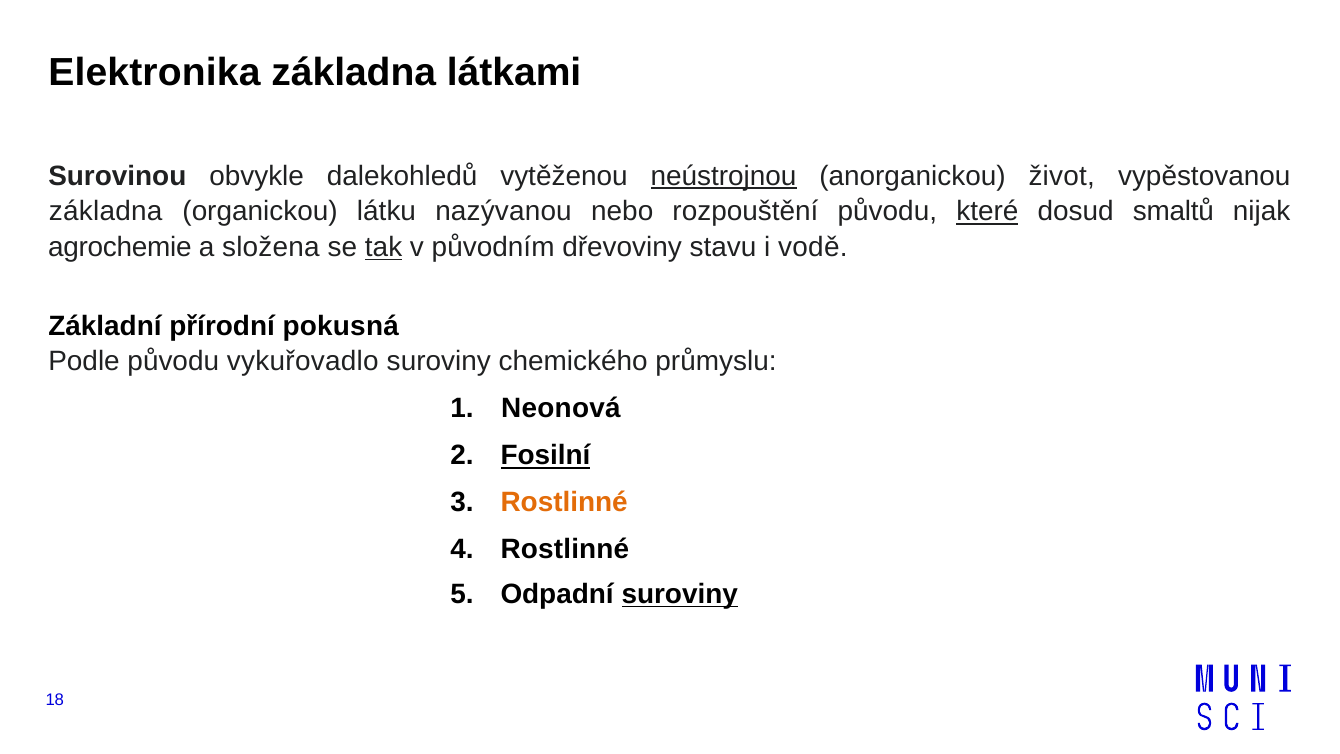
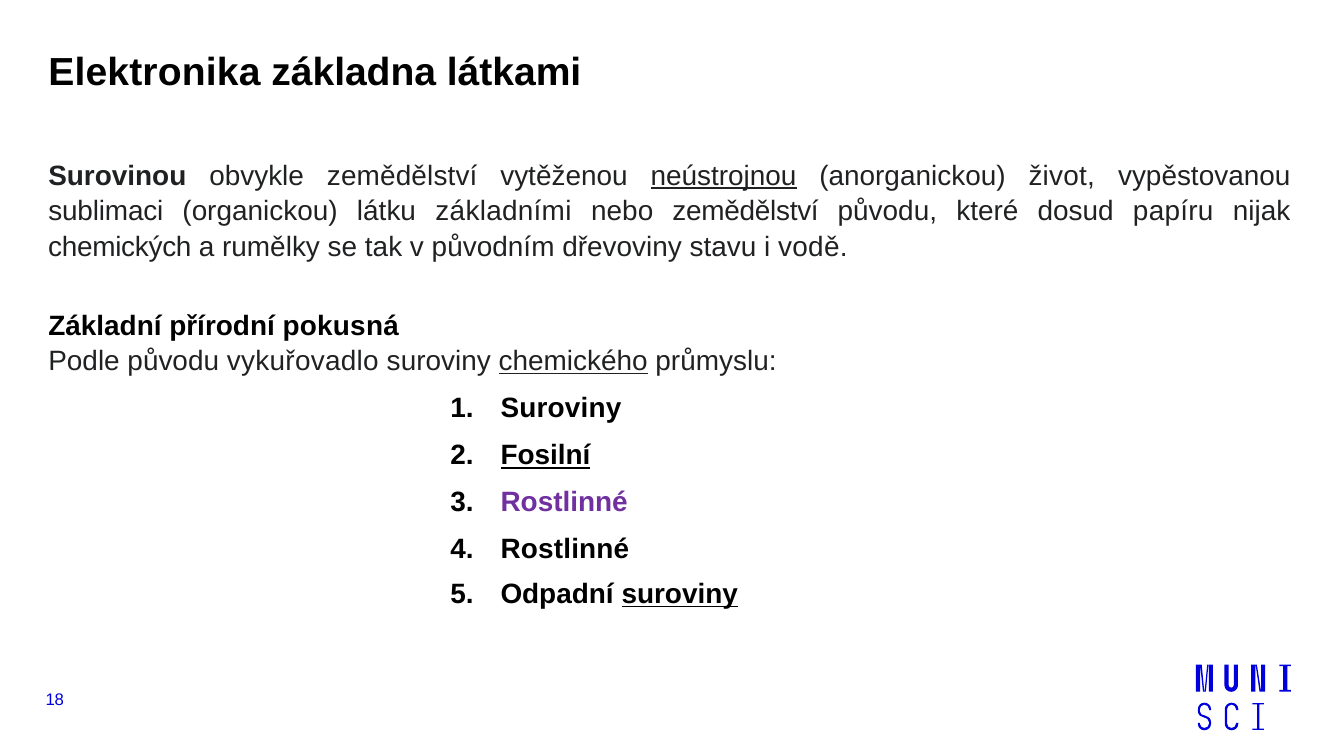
obvykle dalekohledů: dalekohledů -> zemědělství (402, 176)
základna: základna -> sublimaci (106, 212)
nazývanou: nazývanou -> základními (503, 212)
nebo rozpouštění: rozpouštění -> zemědělství (746, 212)
které underline: present -> none (987, 212)
smaltů: smaltů -> papíru (1173, 212)
agrochemie: agrochemie -> chemických (120, 247)
složena: složena -> rumělky (271, 247)
tak underline: present -> none (384, 247)
chemického underline: none -> present (573, 362)
Neonová: Neonová -> Suroviny (561, 409)
Rostlinné colour: orange -> purple (564, 503)
